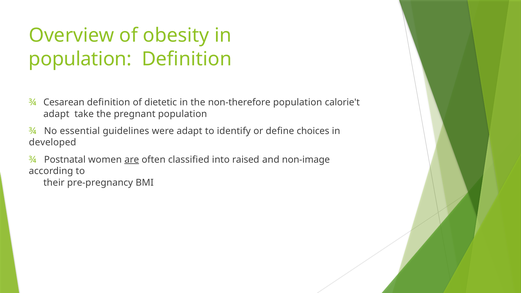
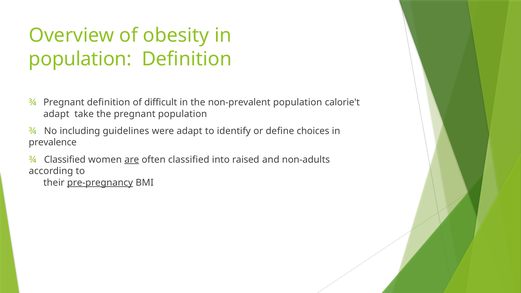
¾ Cesarean: Cesarean -> Pregnant (64, 102)
dietetic: dietetic -> difficult (161, 102)
non-therefore: non-therefore -> non-prevalent (239, 102)
essential: essential -> including (80, 131)
developed: developed -> prevalence (53, 143)
¾ Postnatal: Postnatal -> Classified (65, 160)
non-image: non-image -> non-adults (306, 160)
pre-pregnancy underline: none -> present (100, 183)
